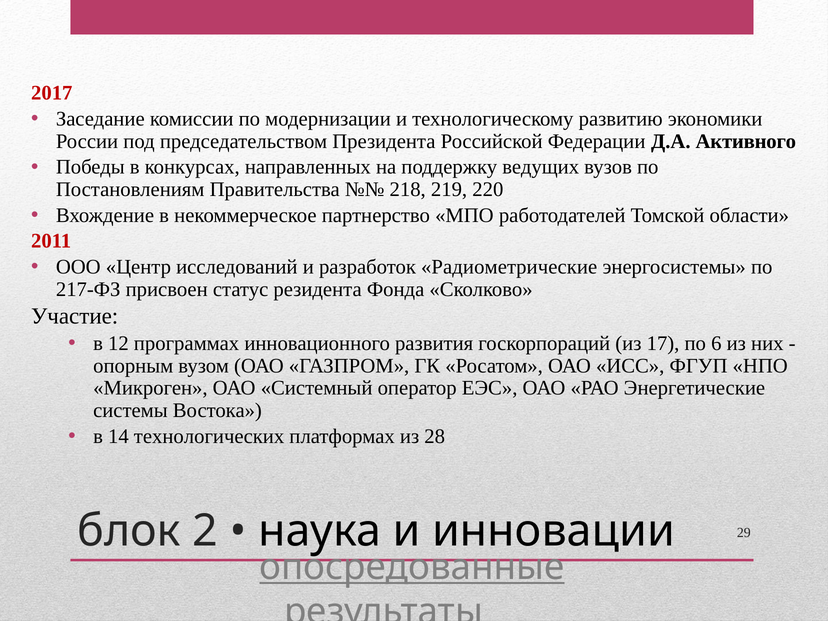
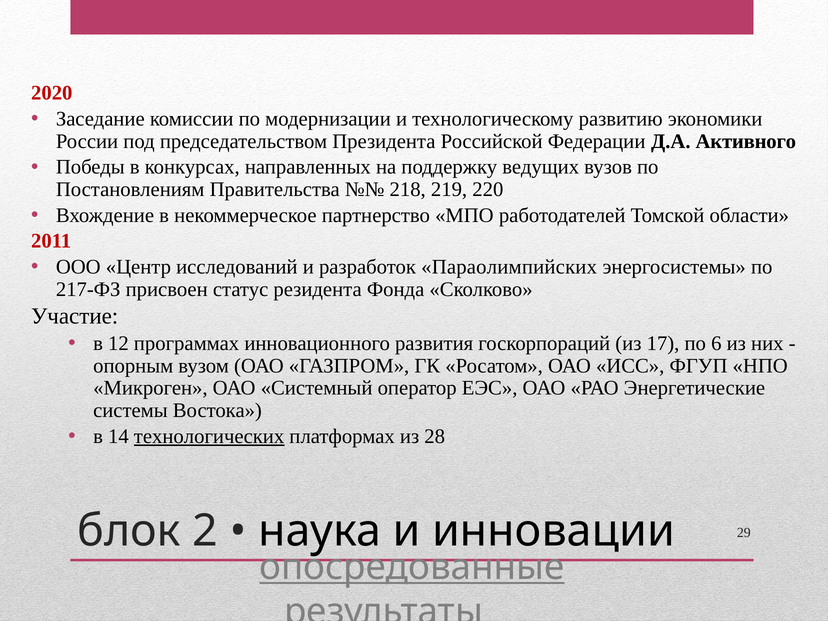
2017: 2017 -> 2020 (52, 93)
Радиометрические: Радиометрические -> Параолимпийских (509, 267)
технологических underline: none -> present (209, 436)
